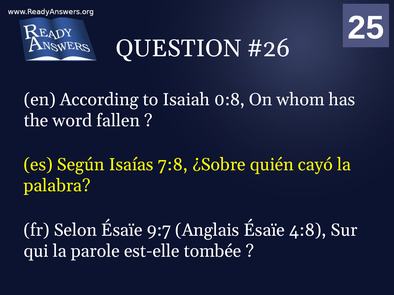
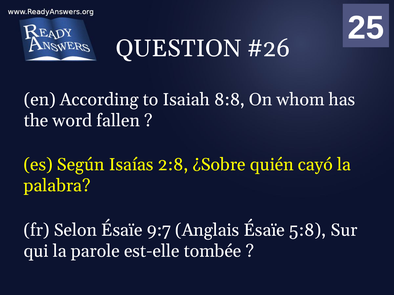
0:8: 0:8 -> 8:8 (229, 100)
7:8: 7:8 -> 2:8 (173, 165)
4:8: 4:8 -> 5:8 (308, 230)
